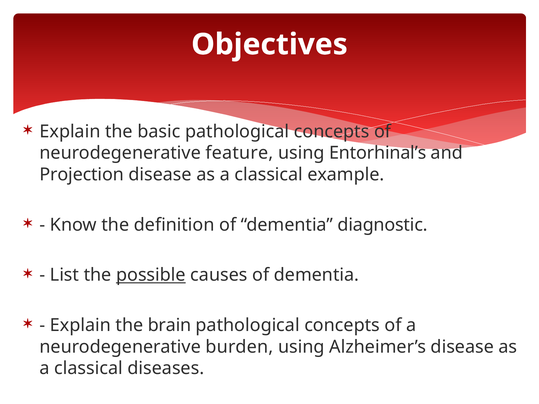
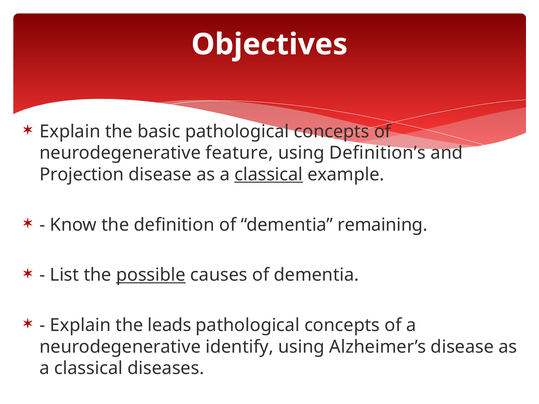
Entorhinal’s: Entorhinal’s -> Definition’s (378, 153)
classical underline: none -> present (269, 175)
diagnostic: diagnostic -> remaining (383, 225)
brain: brain -> leads (170, 326)
burden: burden -> identify (240, 347)
